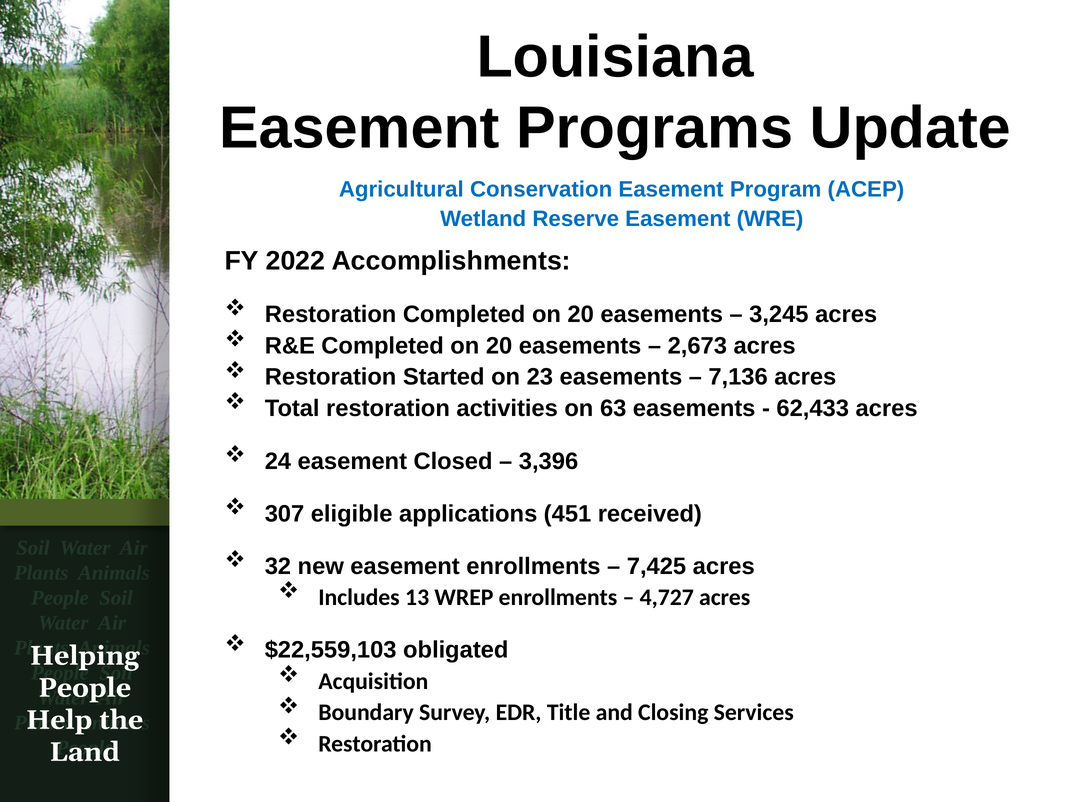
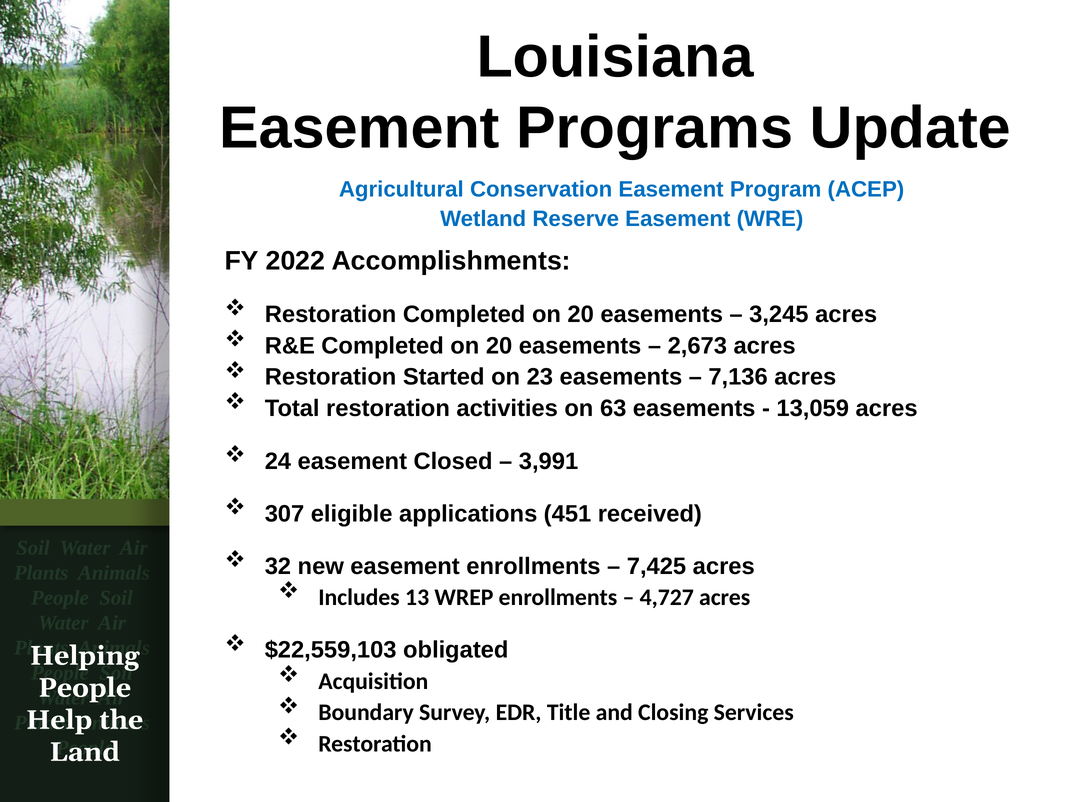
62,433: 62,433 -> 13,059 (813, 409)
3,396: 3,396 -> 3,991 (549, 461)
